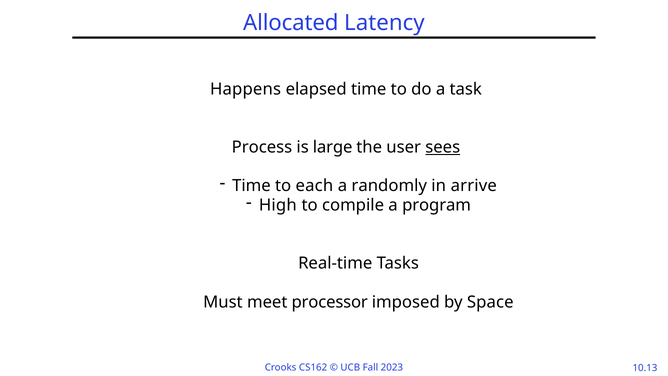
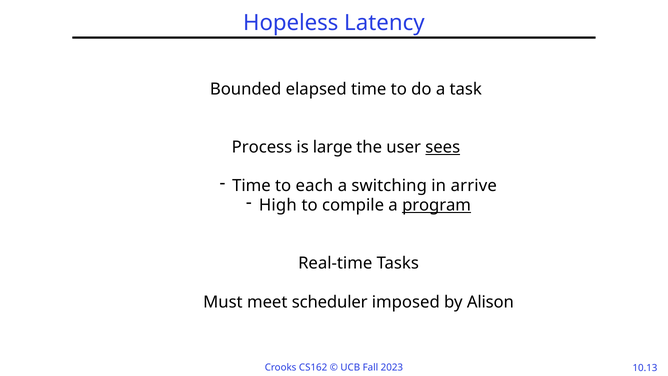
Allocated: Allocated -> Hopeless (291, 23)
Happens: Happens -> Bounded (246, 89)
randomly: randomly -> switching (389, 186)
program underline: none -> present (437, 205)
processor: processor -> scheduler (330, 302)
Space: Space -> Alison (490, 302)
